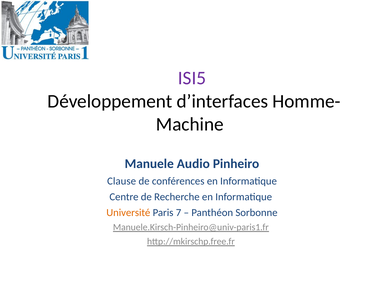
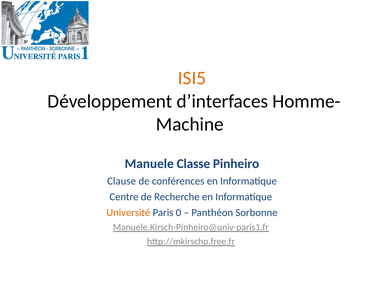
ISI5 colour: purple -> orange (192, 78)
Audio: Audio -> Classe (193, 164)
7: 7 -> 0 (179, 213)
